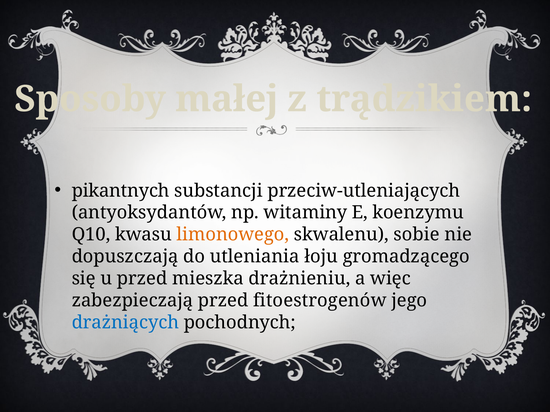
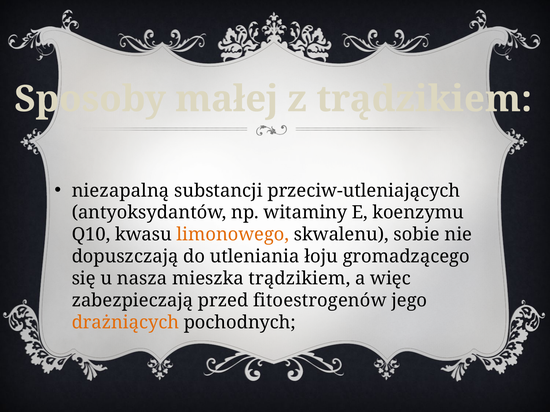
pikantnych: pikantnych -> niezapalną (121, 191)
u przed: przed -> nasza (142, 279)
mieszka drażnieniu: drażnieniu -> trądzikiem (299, 279)
drażniących colour: blue -> orange (125, 323)
